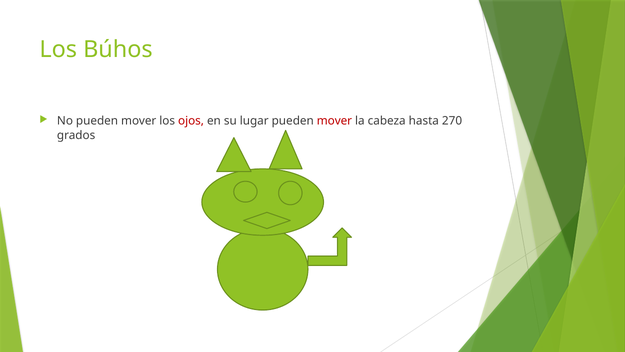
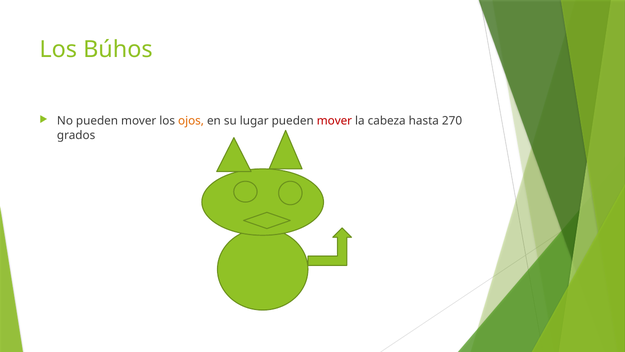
ojos colour: red -> orange (191, 121)
